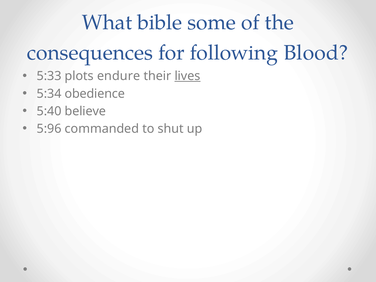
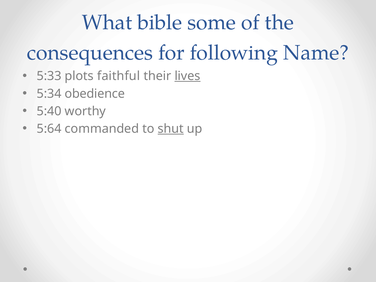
Blood: Blood -> Name (316, 53)
endure: endure -> faithful (119, 76)
believe: believe -> worthy (85, 111)
5:96: 5:96 -> 5:64 (49, 129)
shut underline: none -> present (171, 129)
